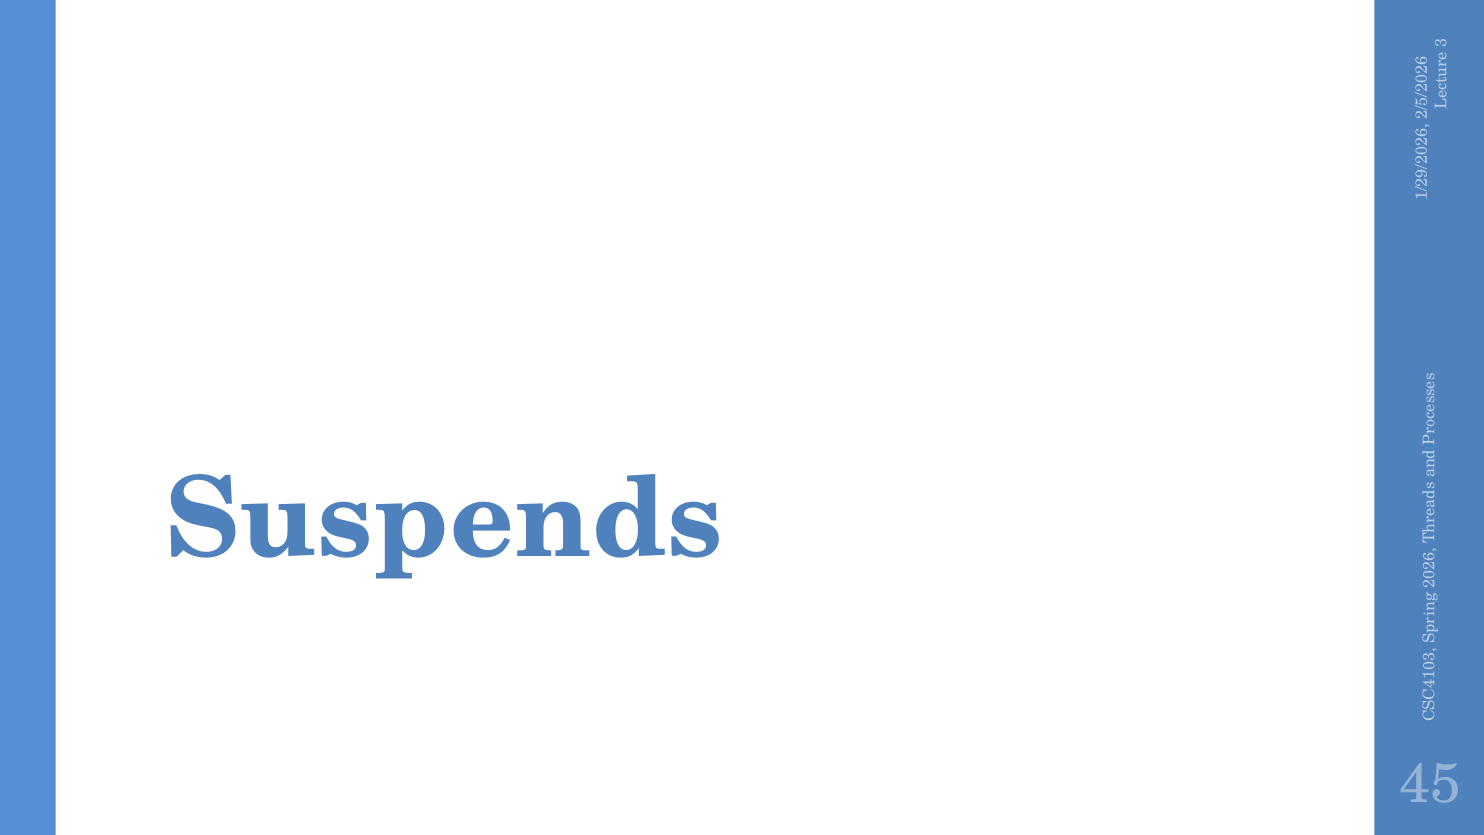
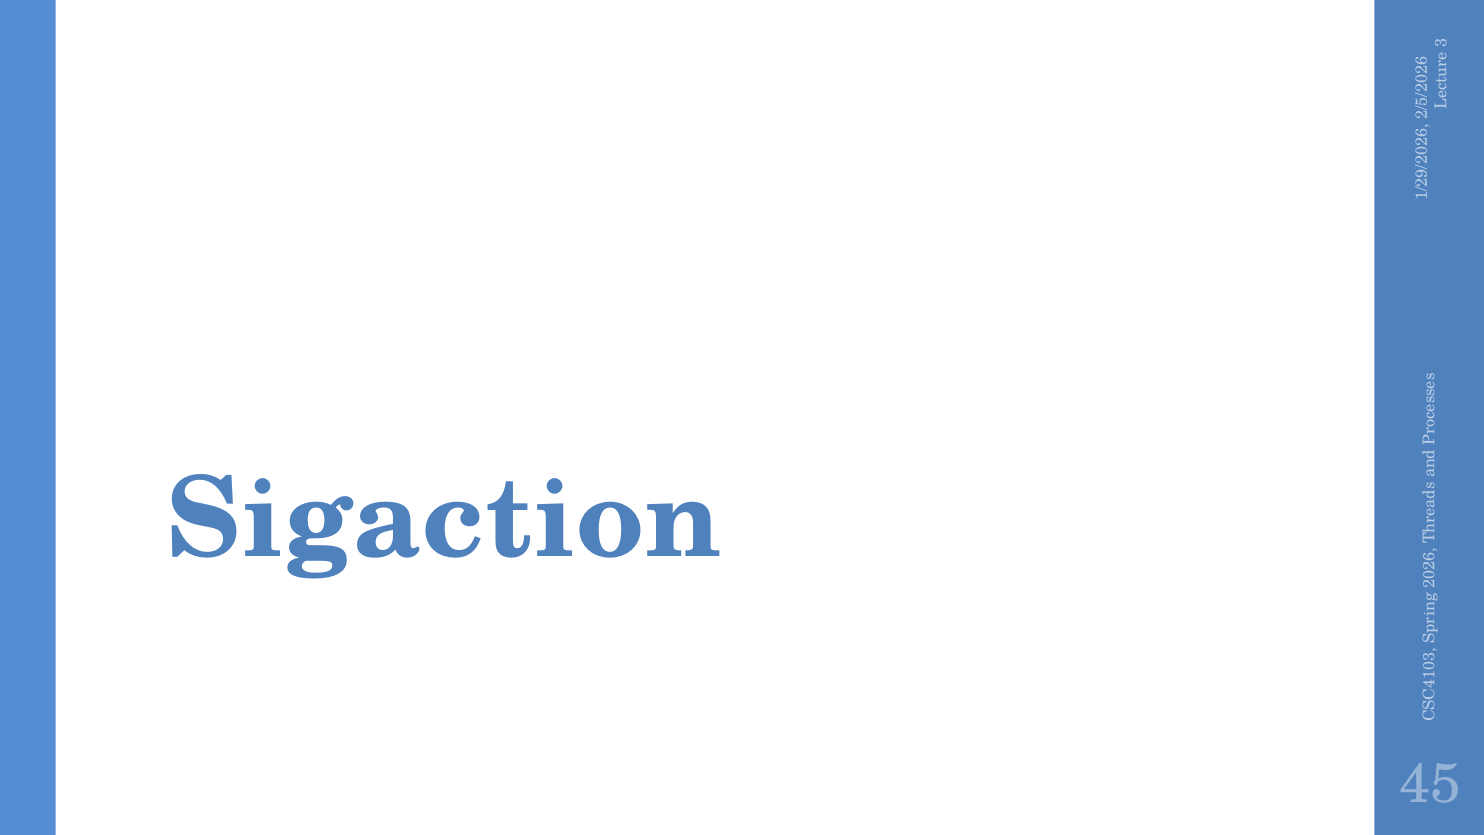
Suspends: Suspends -> Sigaction (444, 519)
